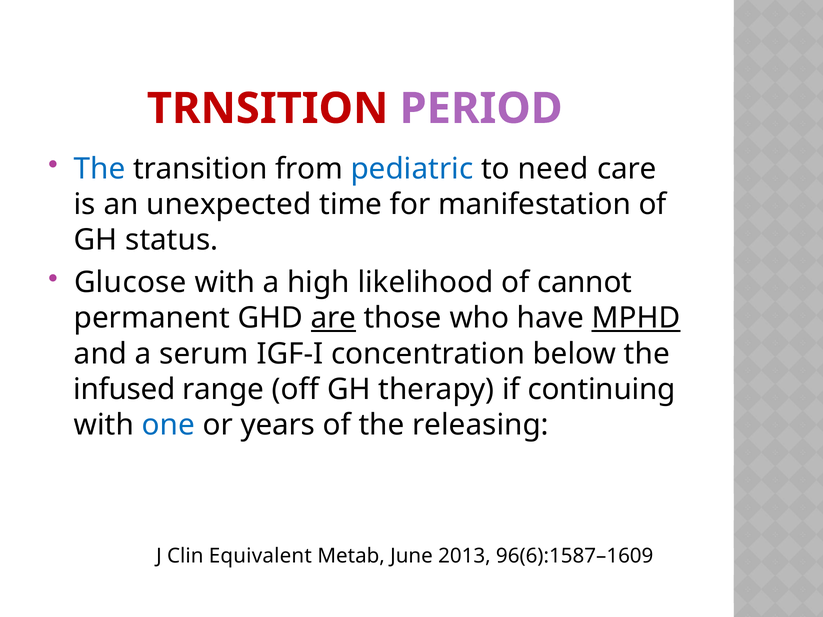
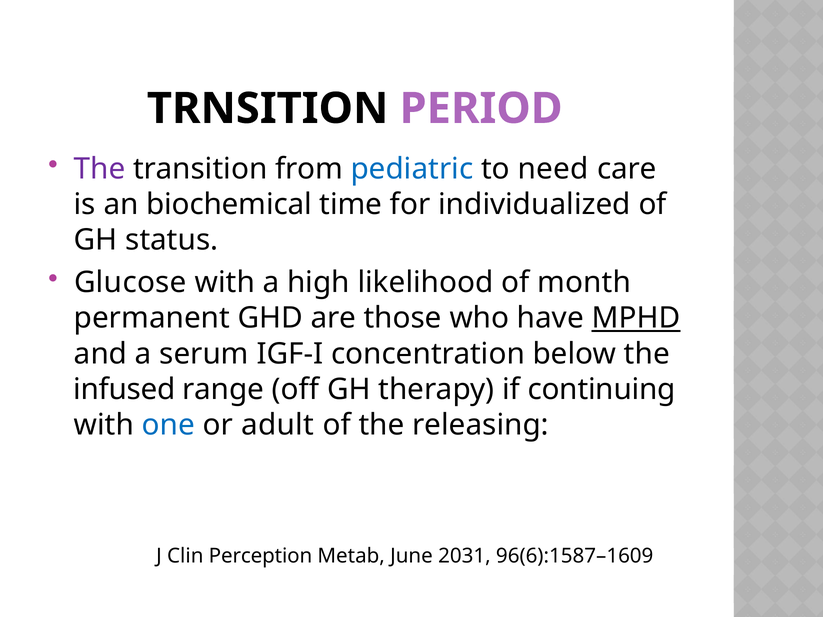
TRNSITION colour: red -> black (268, 109)
The colour: blue -> purple (100, 169)
unexpected: unexpected -> biochemical (229, 204)
manifestation: manifestation -> individualized (534, 204)
cannot: cannot -> month (584, 283)
are underline: present -> none (333, 318)
years: years -> adult (278, 425)
Equivalent: Equivalent -> Perception (260, 556)
2013: 2013 -> 2031 (464, 556)
